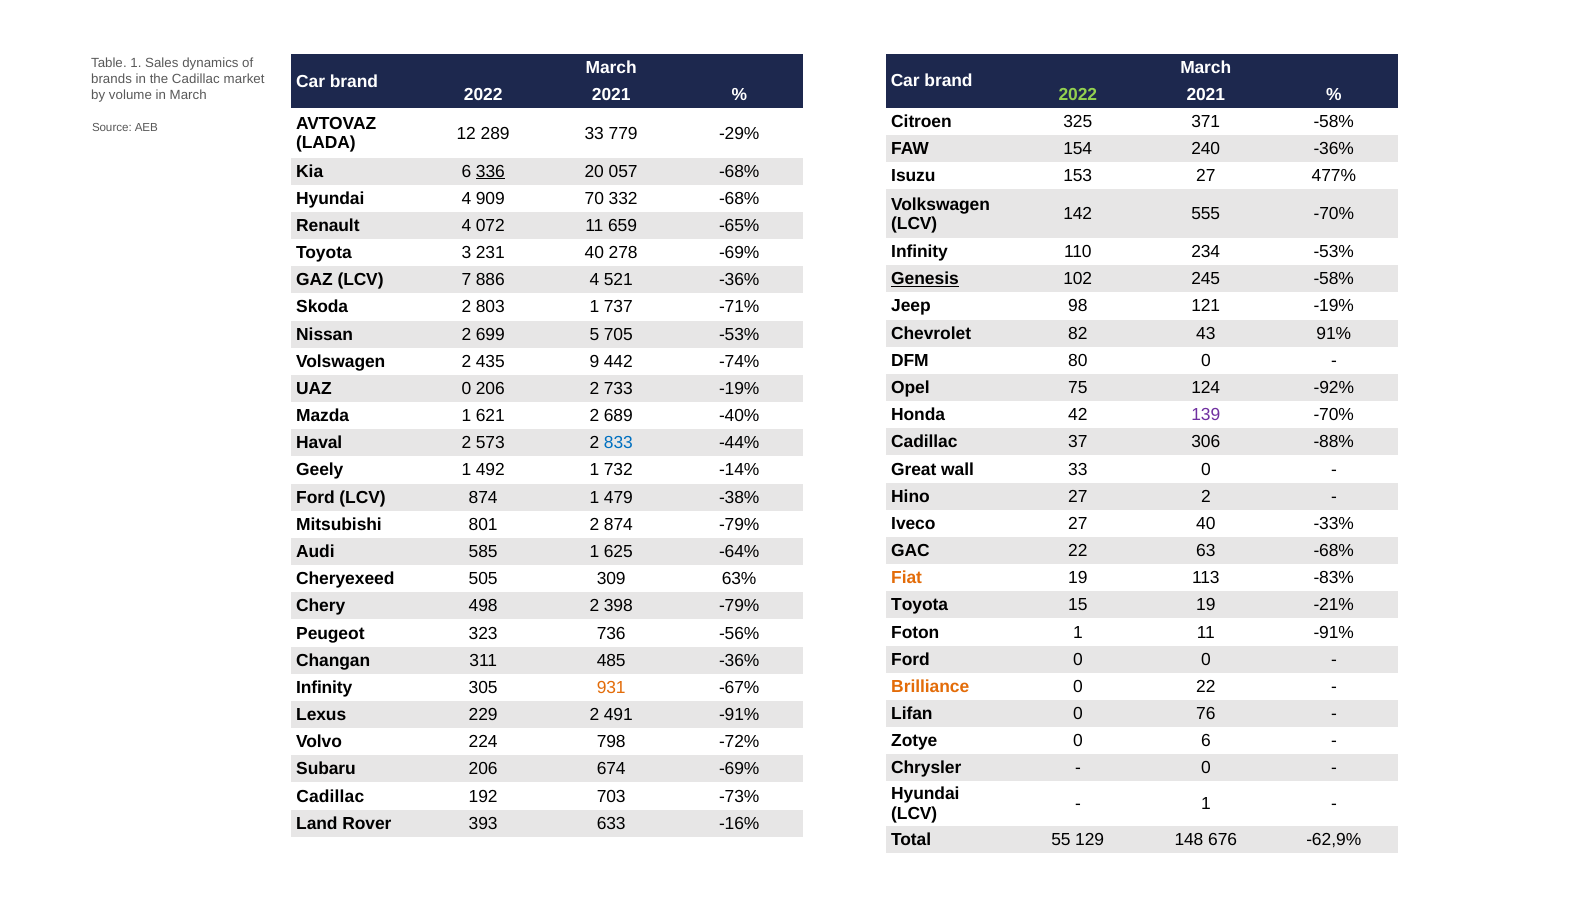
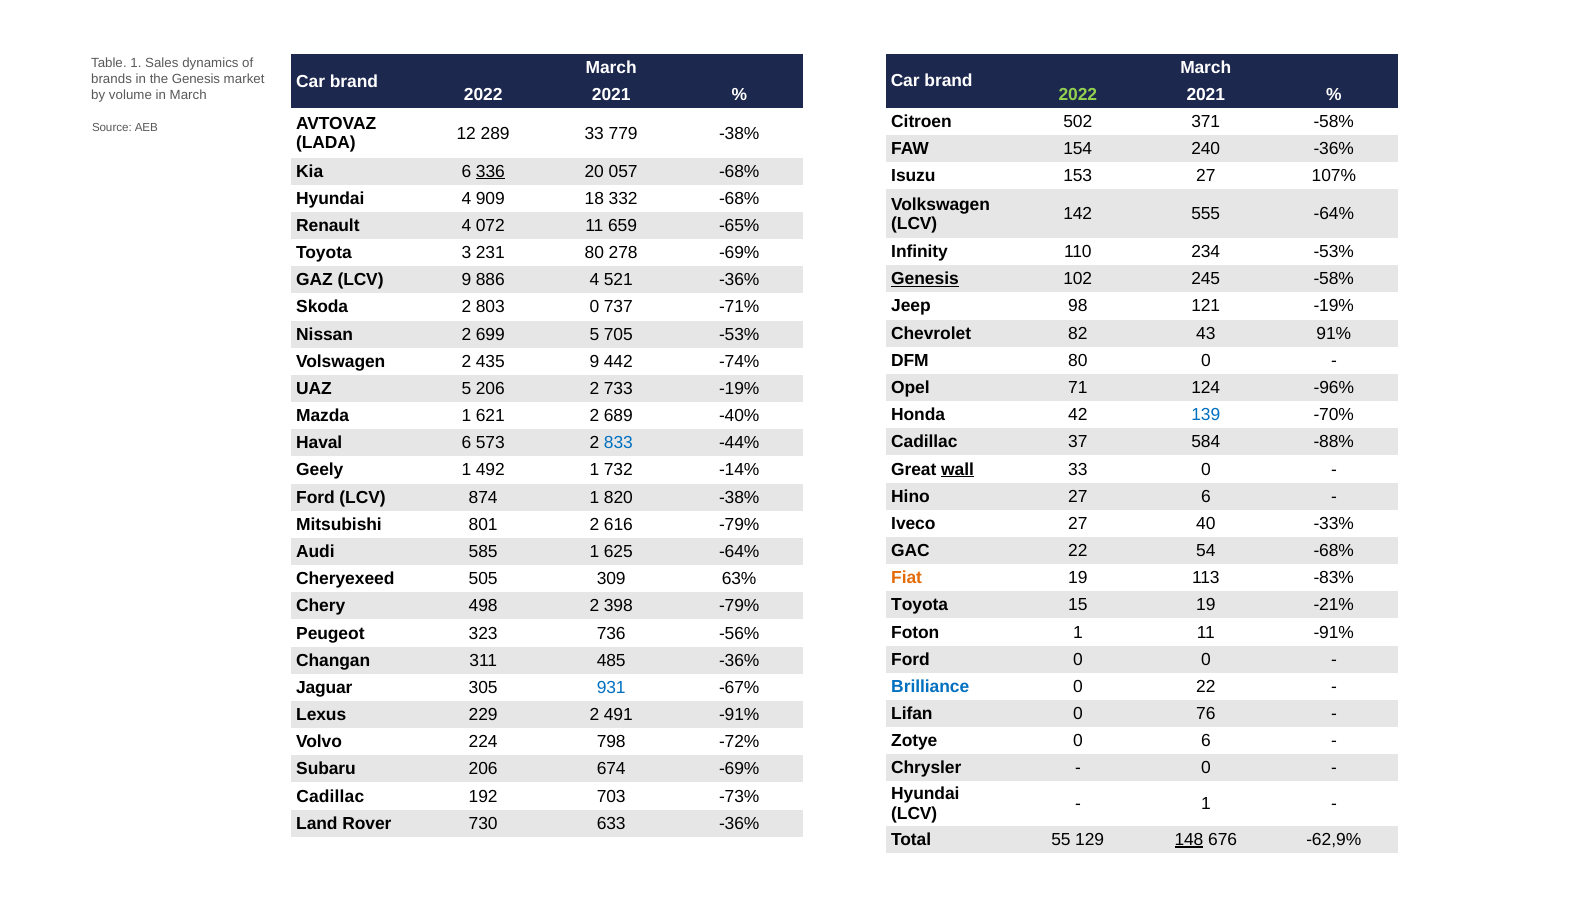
the Cadillac: Cadillac -> Genesis (196, 79)
325: 325 -> 502 (1078, 122)
779 -29%: -29% -> -38% (739, 133)
477%: 477% -> 107% (1334, 176)
70: 70 -> 18 (594, 199)
555 -70%: -70% -> -64% (1334, 214)
231 40: 40 -> 80 (594, 253)
LCV 7: 7 -> 9 (466, 280)
803 1: 1 -> 0 (594, 307)
75: 75 -> 71 (1078, 388)
-92%: -92% -> -96% (1334, 388)
UAZ 0: 0 -> 5 (466, 389)
139 colour: purple -> blue (1206, 415)
306: 306 -> 584 (1206, 442)
Haval 2: 2 -> 6 (466, 443)
wall underline: none -> present (958, 469)
27 2: 2 -> 6 (1206, 497)
479: 479 -> 820 (618, 498)
2 874: 874 -> 616 (618, 525)
63: 63 -> 54 (1206, 551)
Brilliance colour: orange -> blue (930, 687)
Infinity: Infinity -> Jaguar (324, 688)
931 colour: orange -> blue (611, 688)
393: 393 -> 730 (483, 824)
633 -16%: -16% -> -36% (739, 824)
148 underline: none -> present (1189, 840)
